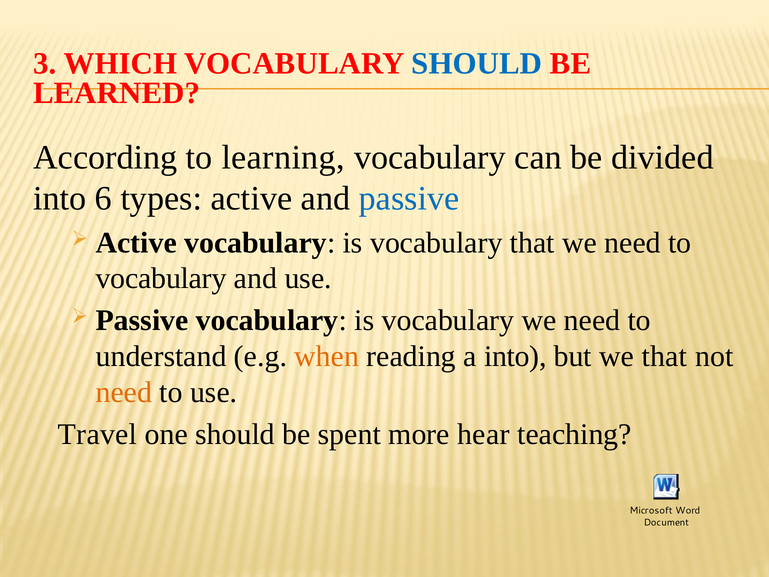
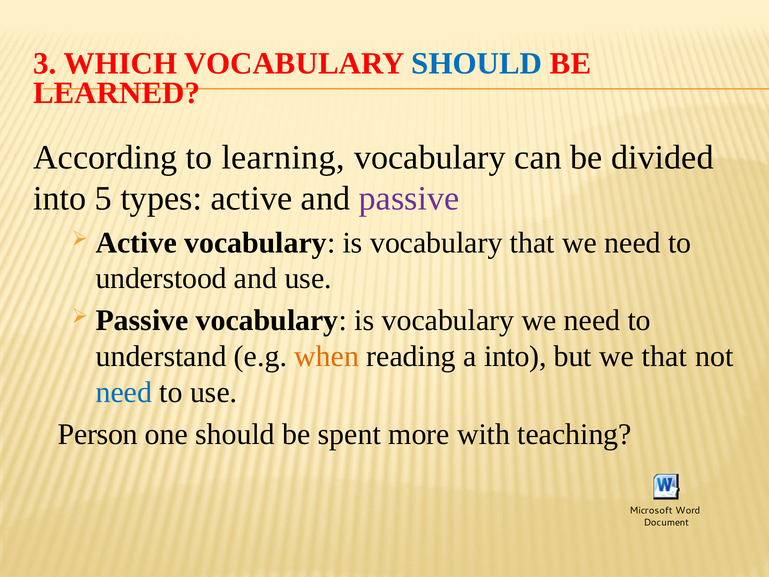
6: 6 -> 5 (103, 198)
passive colour: blue -> purple (409, 198)
vocabulary: vocabulary -> understood (161, 278)
need colour: orange -> blue (124, 392)
Travel: Travel -> Person (98, 434)
hear: hear -> with (484, 434)
